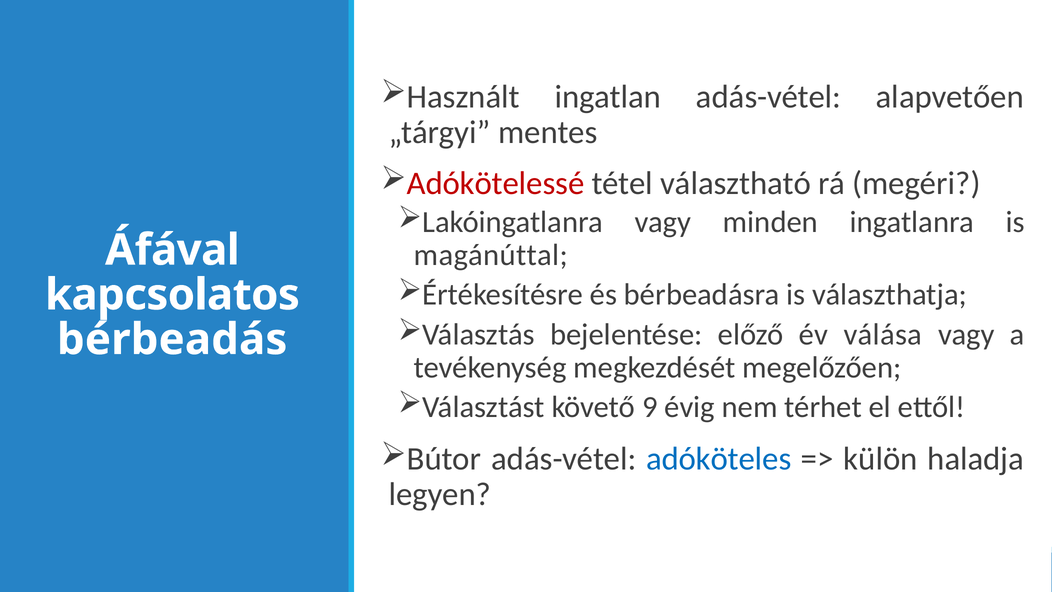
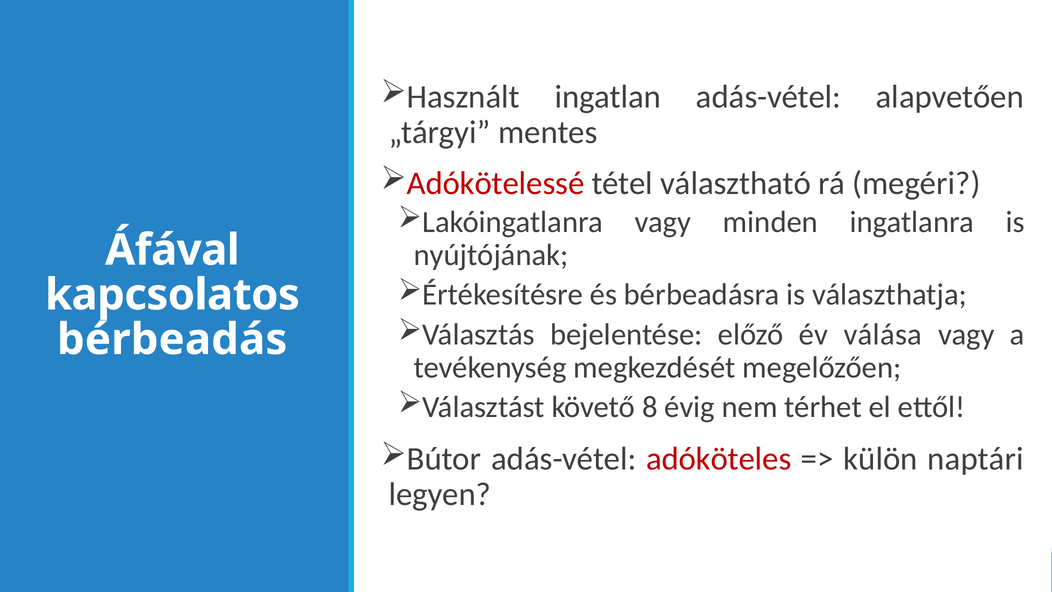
magánúttal: magánúttal -> nyújtójának (491, 255)
9: 9 -> 8 (650, 407)
adóköteles colour: blue -> red (719, 459)
haladja: haladja -> naptári (976, 459)
